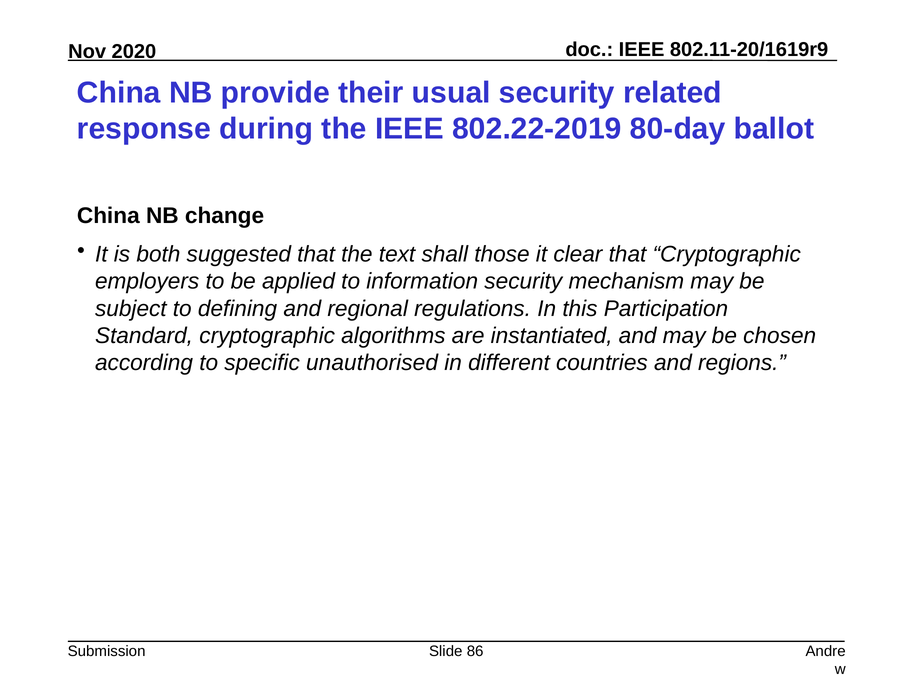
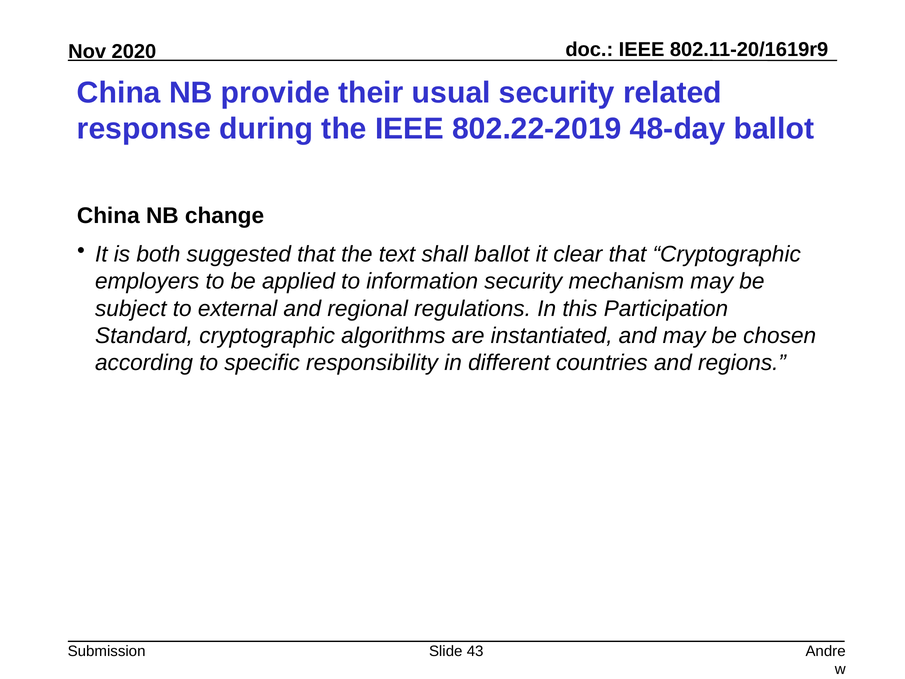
80-day: 80-day -> 48-day (678, 129)
shall those: those -> ballot (502, 254)
defining: defining -> external (238, 309)
unauthorised: unauthorised -> responsibility (372, 363)
86: 86 -> 43 (475, 651)
